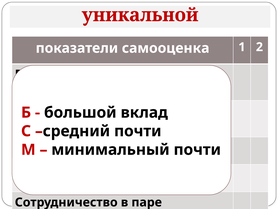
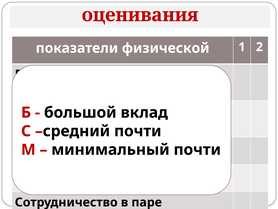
уникальной: уникальной -> оценивания (140, 15)
показатели самооценка: самооценка -> физической (166, 48)
